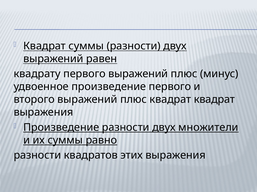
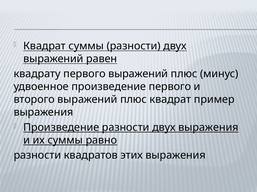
квадрат квадрат: квадрат -> пример (214, 100)
двух множители: множители -> выражения (208, 128)
